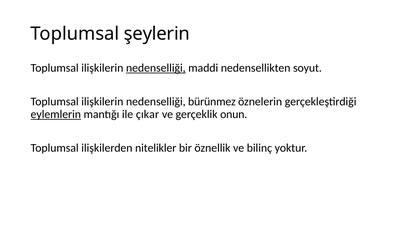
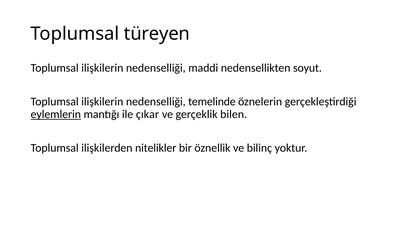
şeylerin: şeylerin -> türeyen (157, 34)
nedenselliği underline: present -> none (156, 68)
bürünmez: bürünmez -> temelinde (212, 102)
onun: onun -> bilen (234, 114)
